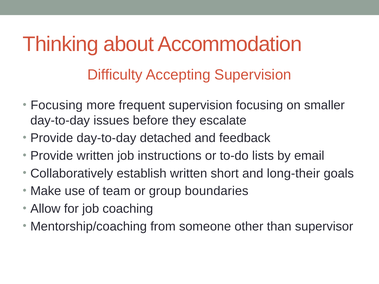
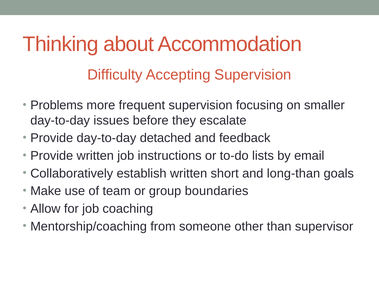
Focusing: Focusing -> Problems (57, 105)
long-their: long-their -> long-than (293, 174)
